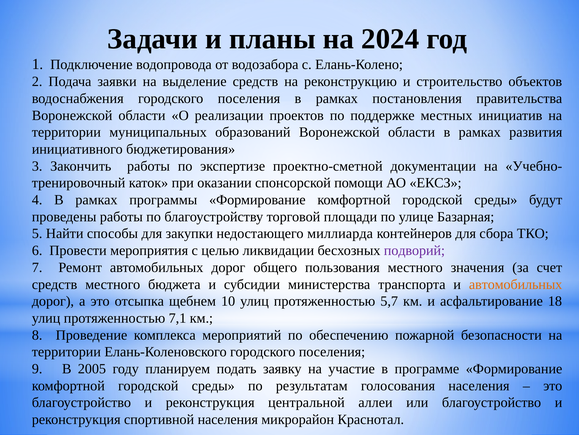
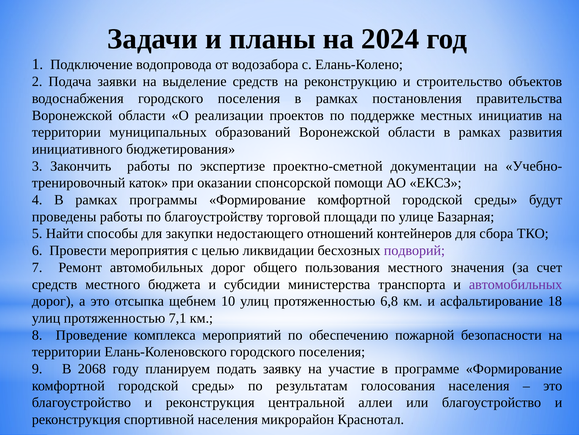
миллиарда: миллиарда -> отношений (340, 233)
автомобильных colour: orange -> purple (516, 284)
5,7: 5,7 -> 6,8 (389, 301)
2005: 2005 -> 2068 (92, 368)
